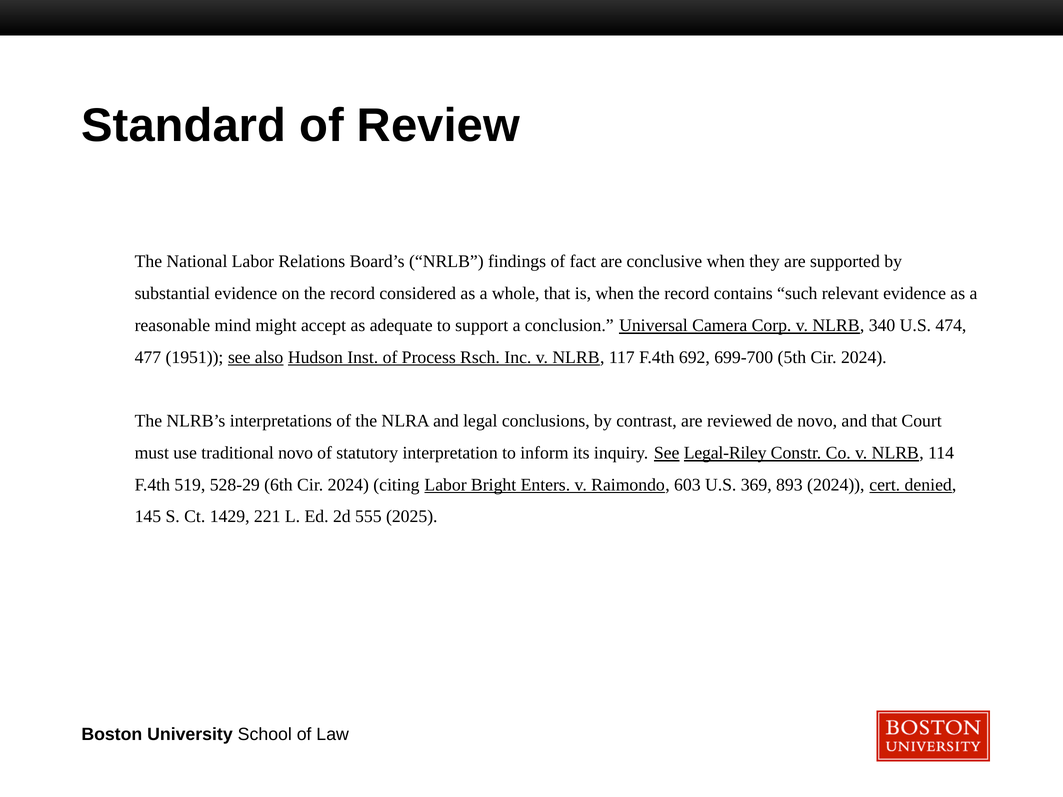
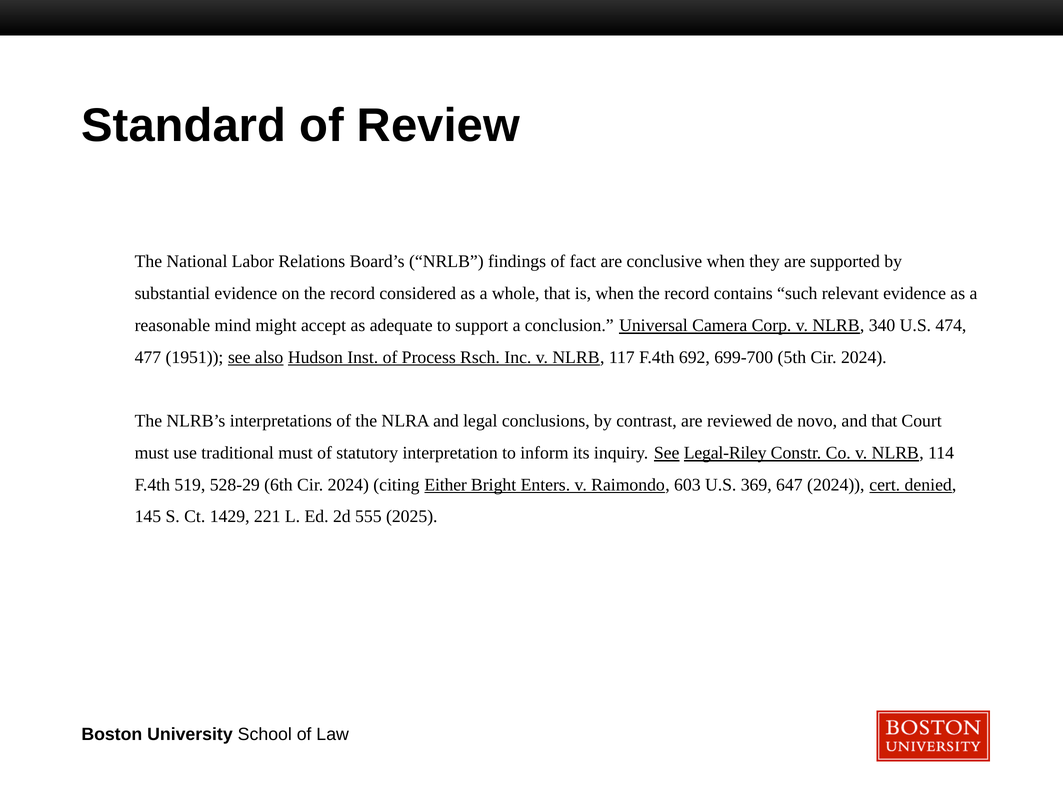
traditional novo: novo -> must (296, 453)
citing Labor: Labor -> Either (446, 485)
893: 893 -> 647 (789, 485)
